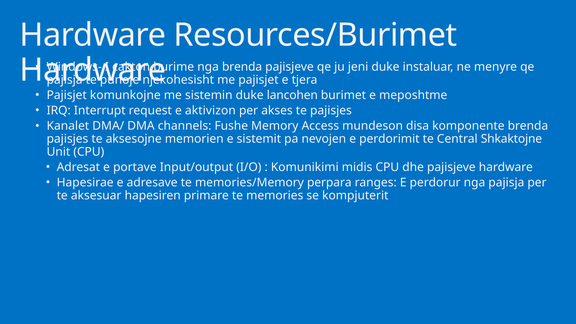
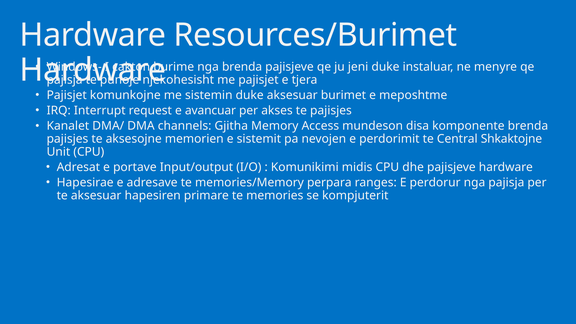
duke lancohen: lancohen -> aksesuar (292, 95)
aktivizon: aktivizon -> avancuar (210, 111)
Fushe: Fushe -> Gjitha (231, 126)
